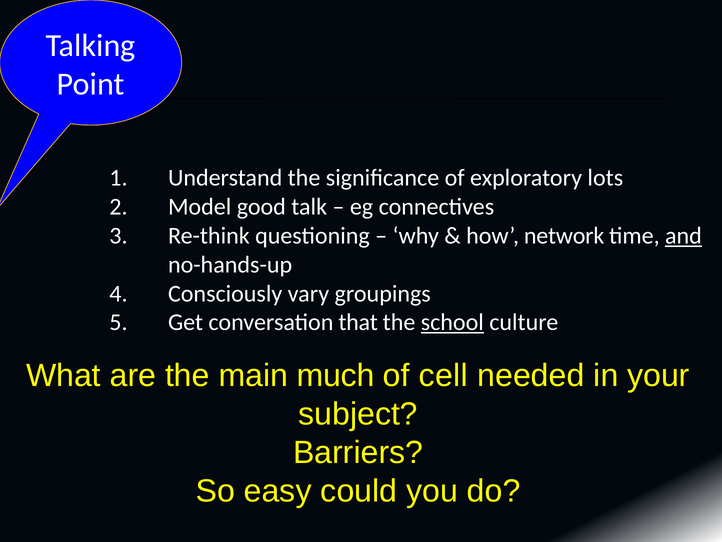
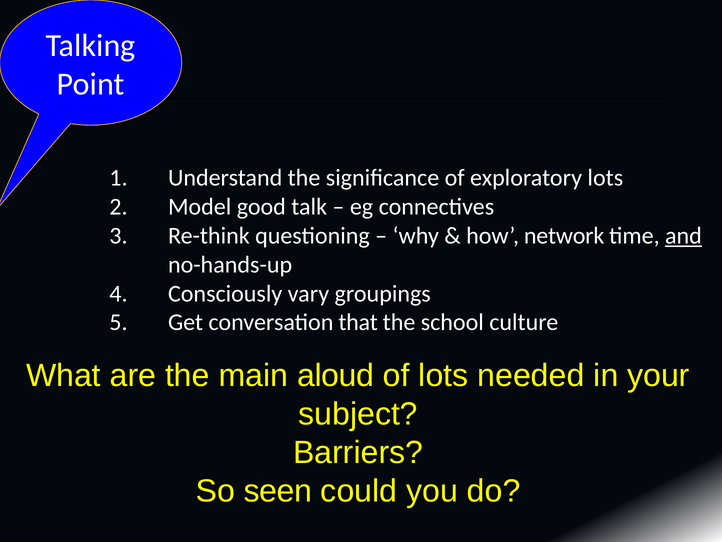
school underline: present -> none (452, 322)
much: much -> aloud (336, 375)
of cell: cell -> lots (443, 375)
easy: easy -> seen (278, 491)
